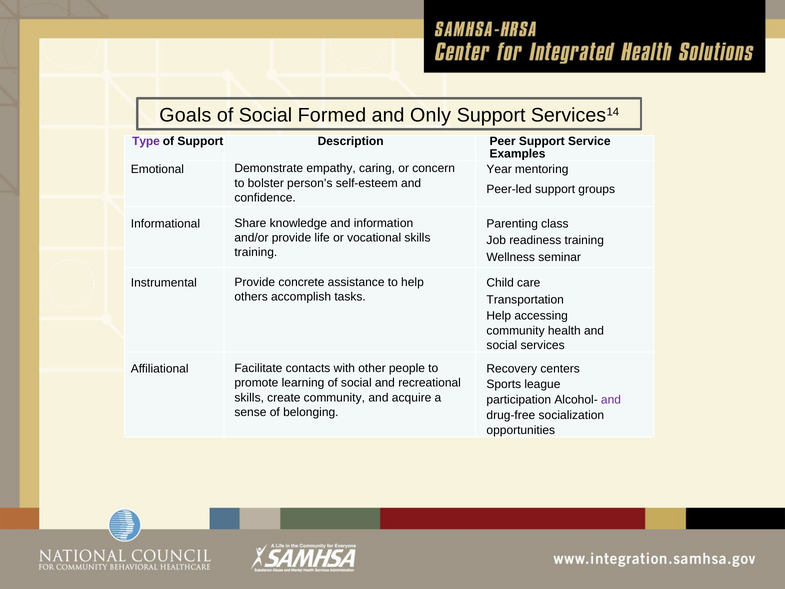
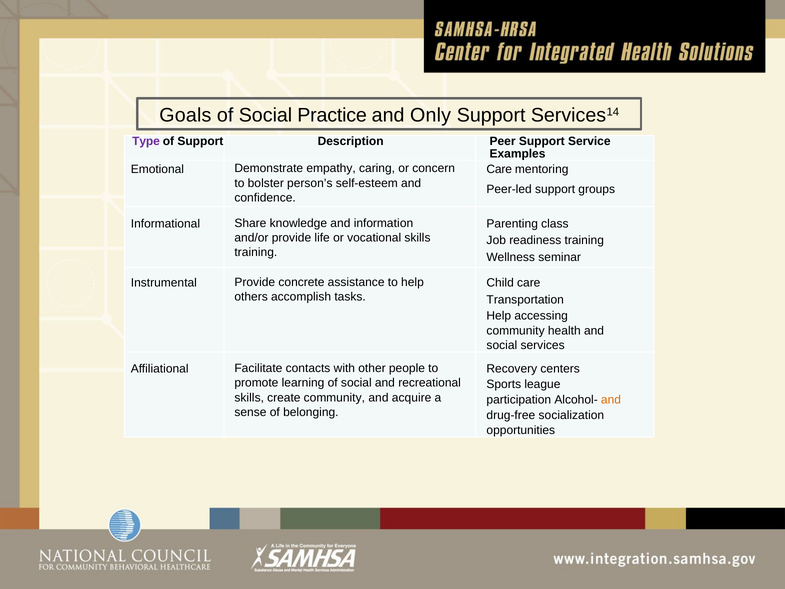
Formed: Formed -> Practice (332, 115)
Year: Year -> Care (499, 169)
and colour: purple -> orange (611, 400)
